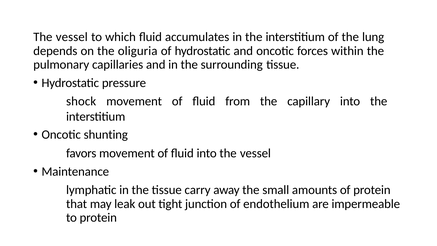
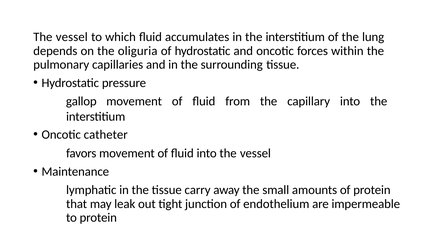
shock: shock -> gallop (81, 101)
shunting: shunting -> catheter (106, 135)
